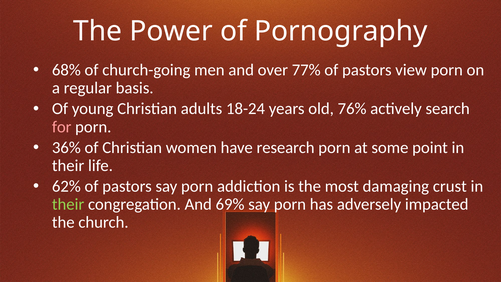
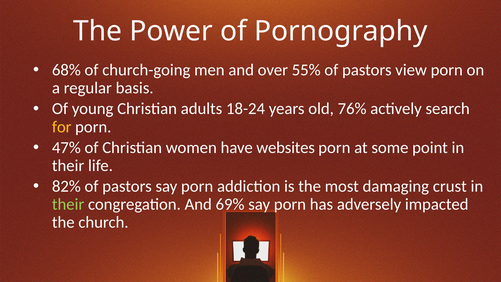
77%: 77% -> 55% (306, 70)
for colour: pink -> yellow (62, 127)
36%: 36% -> 47% (66, 147)
research: research -> websites (286, 147)
62%: 62% -> 82% (66, 186)
